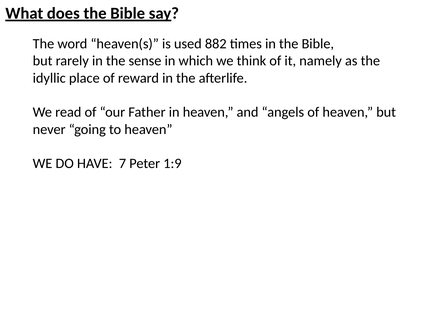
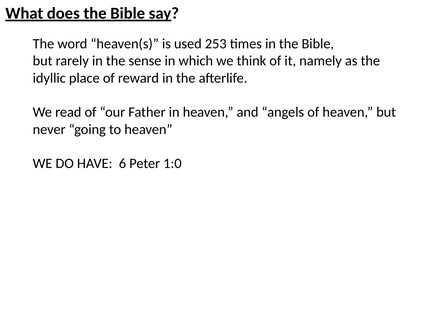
882: 882 -> 253 (216, 44)
7: 7 -> 6 (122, 164)
1:9: 1:9 -> 1:0 (172, 164)
